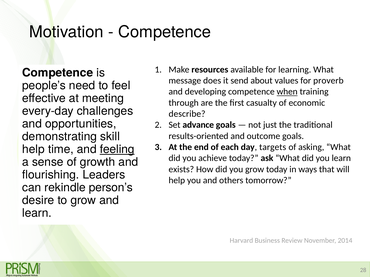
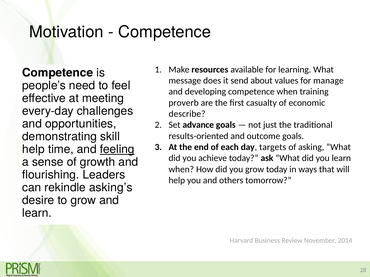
proverb: proverb -> manage (328, 81)
when underline: present -> none (287, 92)
through: through -> proverb (184, 103)
exists: exists -> when (181, 170)
person’s: person’s -> asking’s (111, 188)
